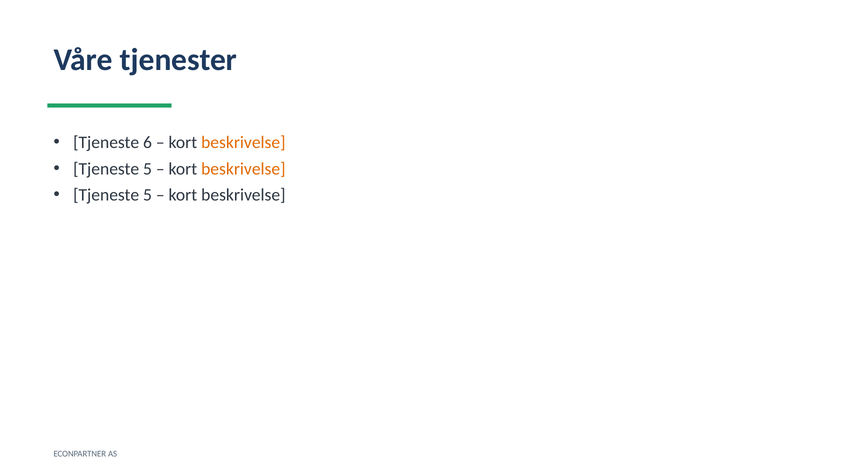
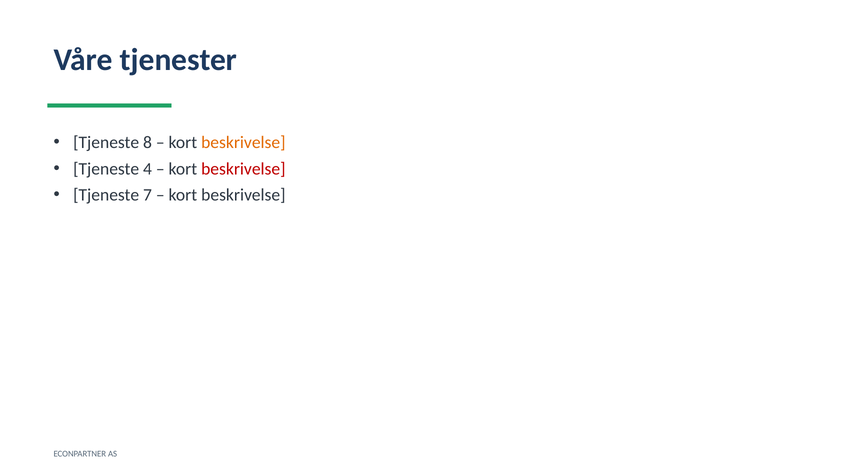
6: 6 -> 8 (147, 142)
5: 5 -> 4 (147, 169)
beskrivelse colour: orange -> red (243, 169)
5: 5 -> 7 (147, 195)
